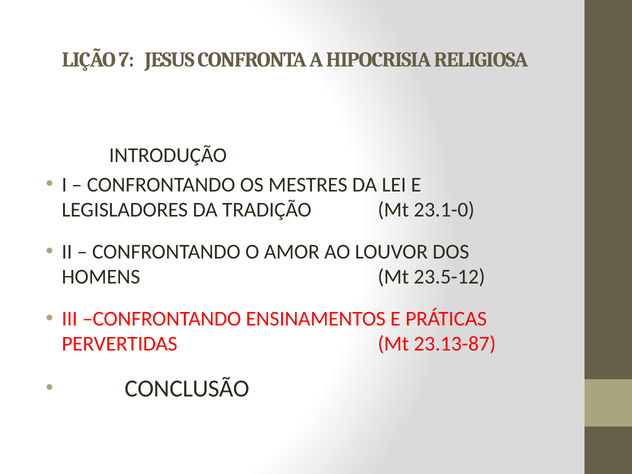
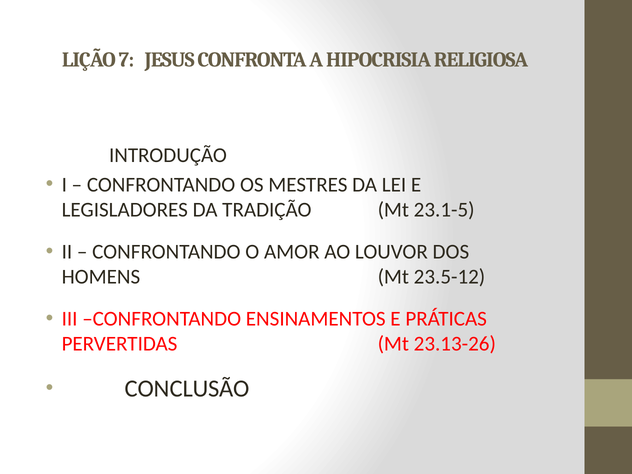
23.1-0: 23.1-0 -> 23.1-5 (444, 210)
23.13-87: 23.13-87 -> 23.13-26 (455, 344)
